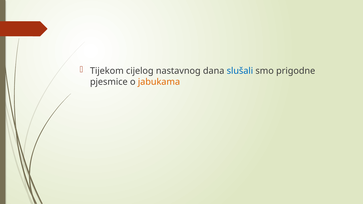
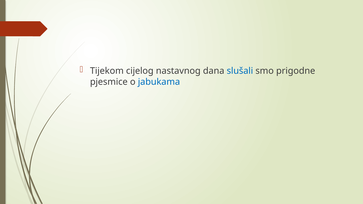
jabukama colour: orange -> blue (159, 82)
